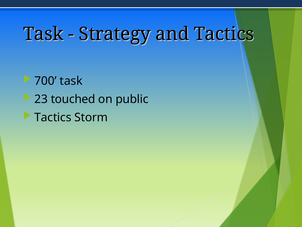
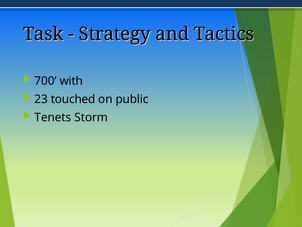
700 task: task -> with (71, 81)
Tactics: Tactics -> Tenets (53, 117)
